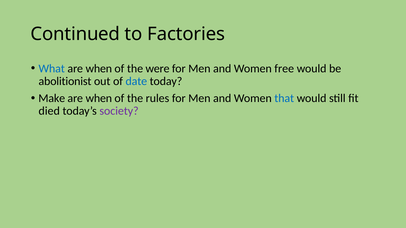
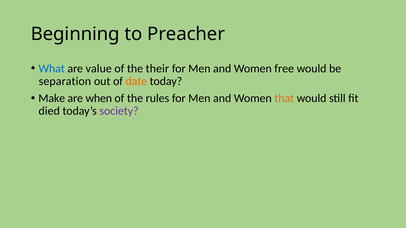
Continued: Continued -> Beginning (75, 34)
Factories: Factories -> Preacher (186, 34)
when: when -> value (99, 69)
were: were -> their (157, 69)
abolitionist: abolitionist -> separation (65, 81)
date colour: blue -> orange (136, 81)
that colour: blue -> orange (284, 98)
